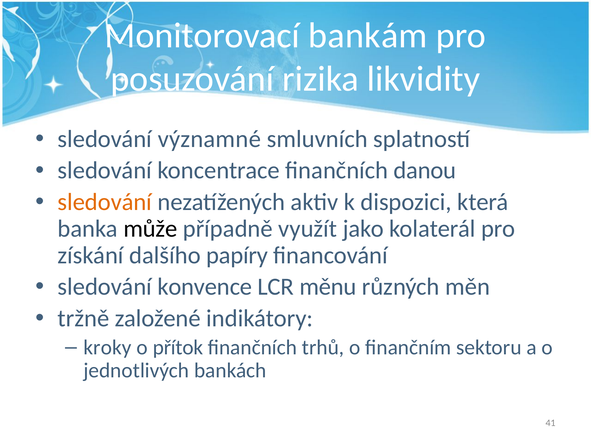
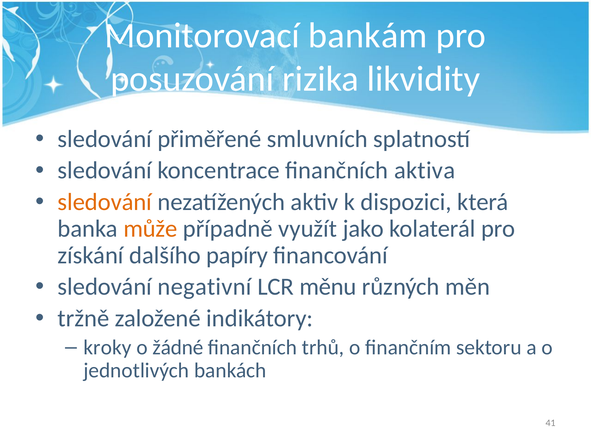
významné: významné -> přiměřené (210, 139)
danou: danou -> aktiva (425, 171)
může colour: black -> orange (150, 229)
konvence: konvence -> negativní (205, 287)
přítok: přítok -> žádné (178, 348)
